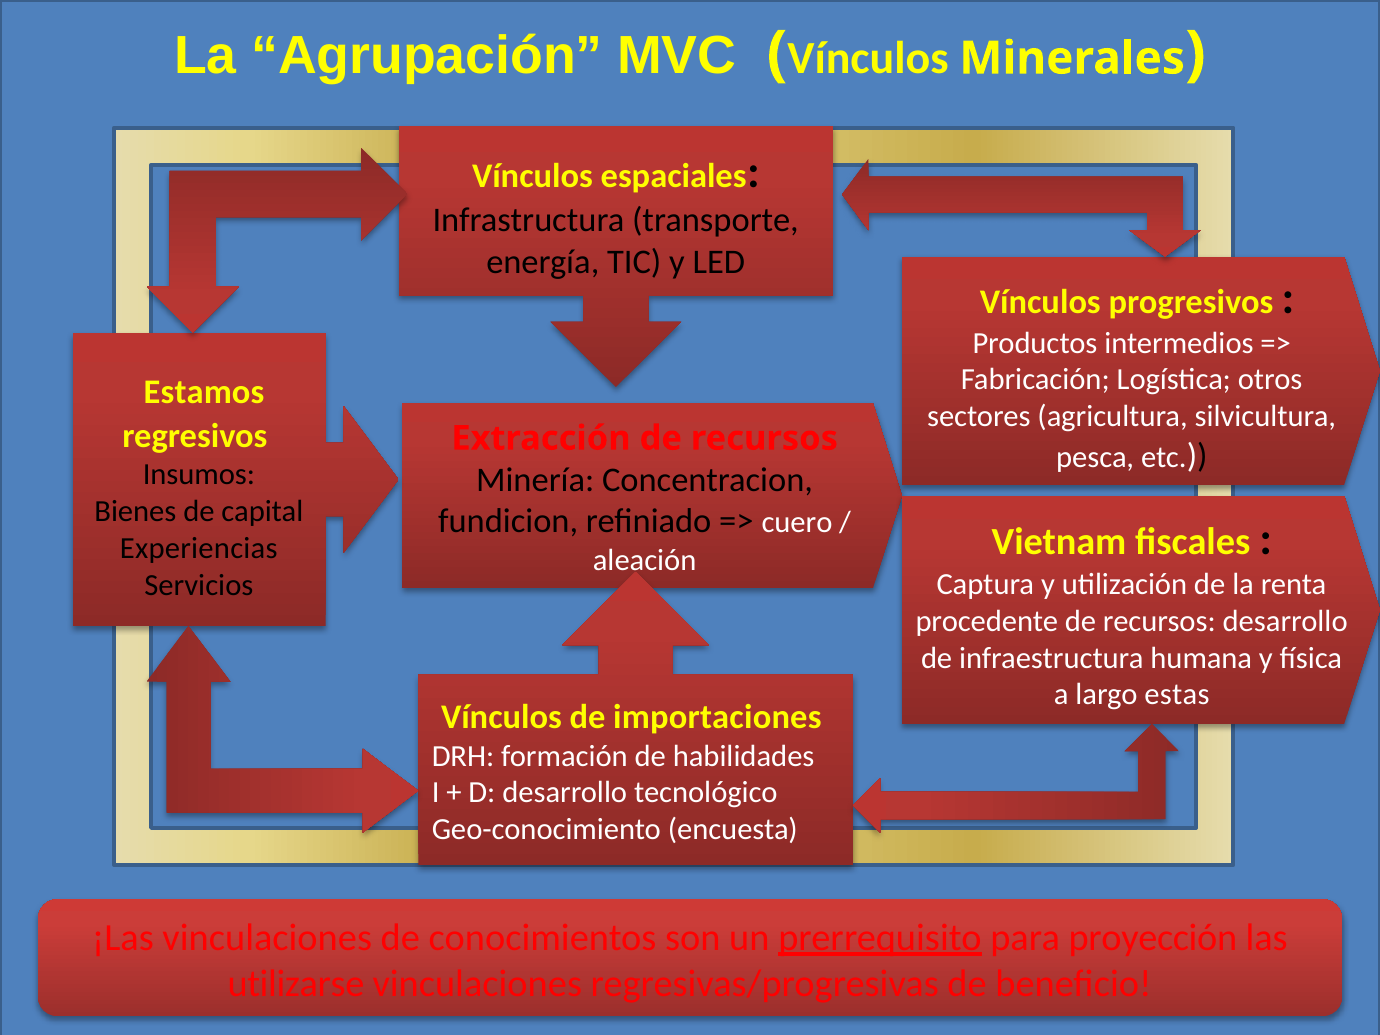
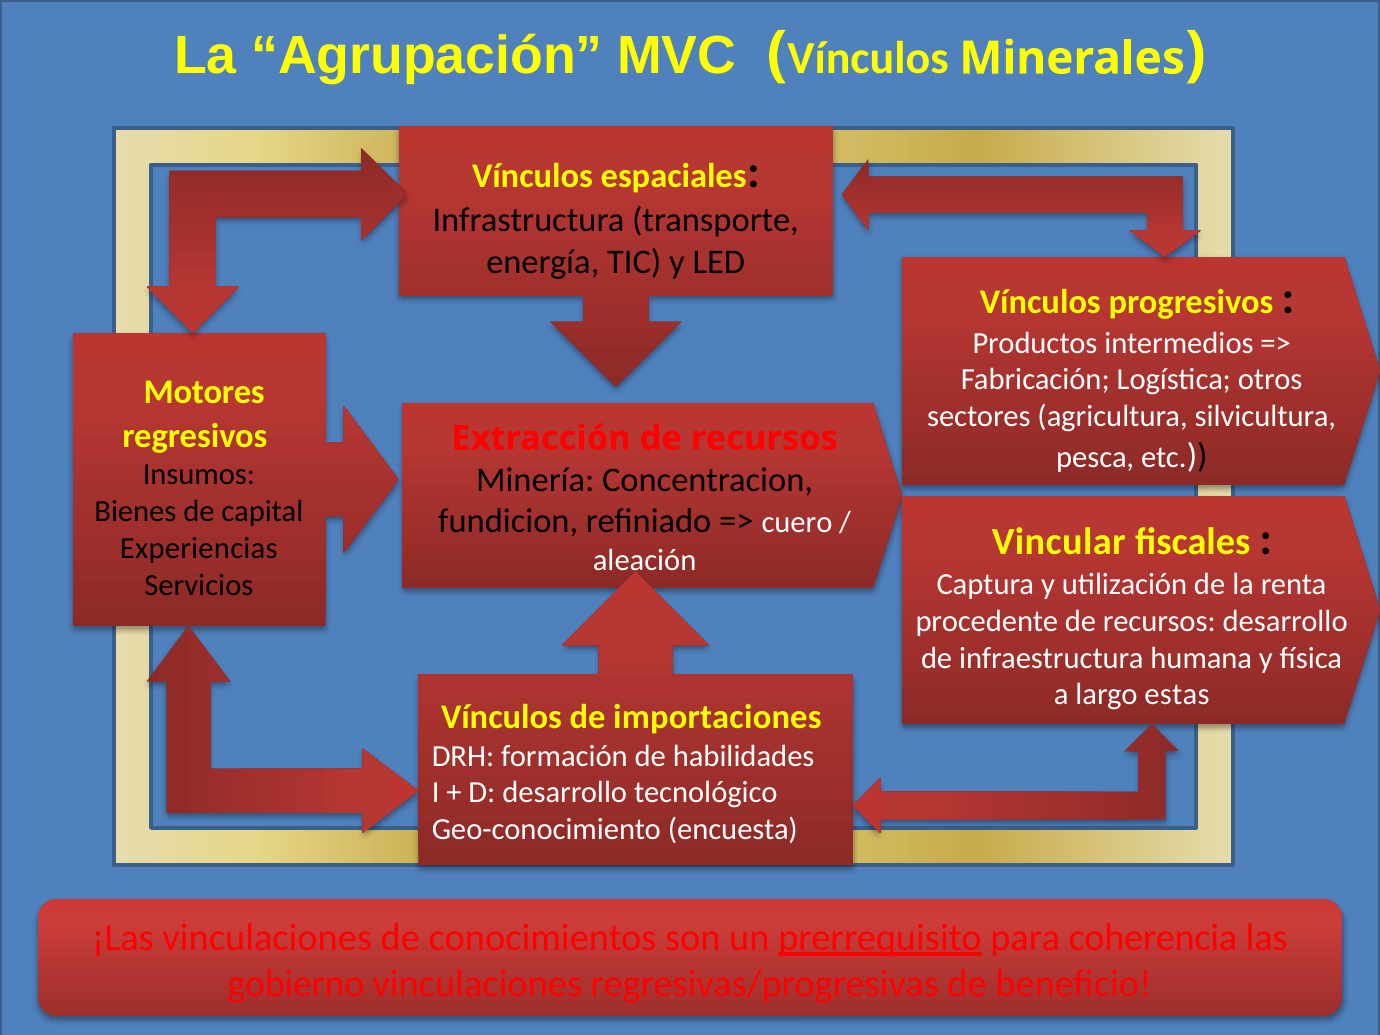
Estamos: Estamos -> Motores (204, 392)
Vietnam: Vietnam -> Vincular (1059, 542)
proyección: proyección -> coherencia (1153, 937)
utilizarse: utilizarse -> gobierno (296, 983)
